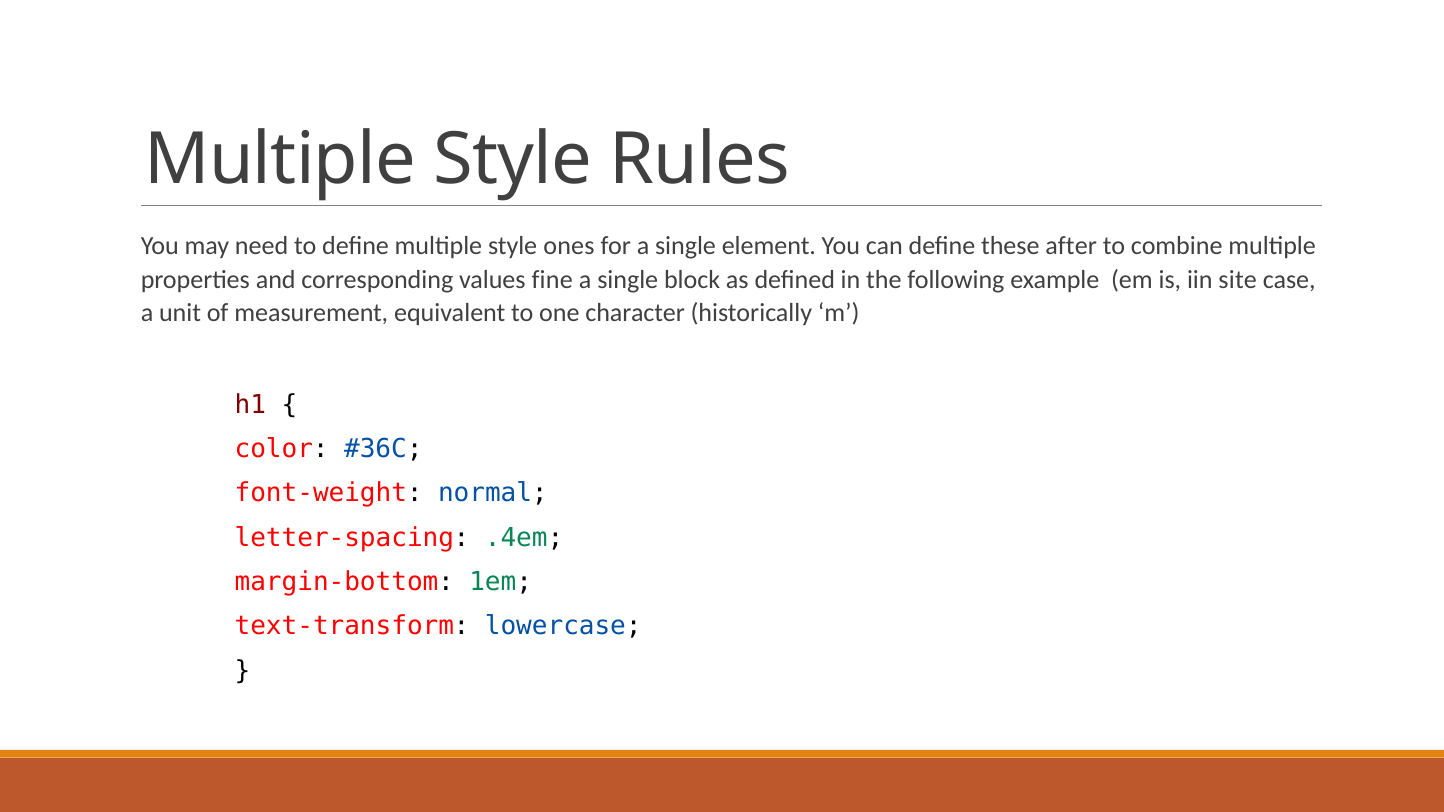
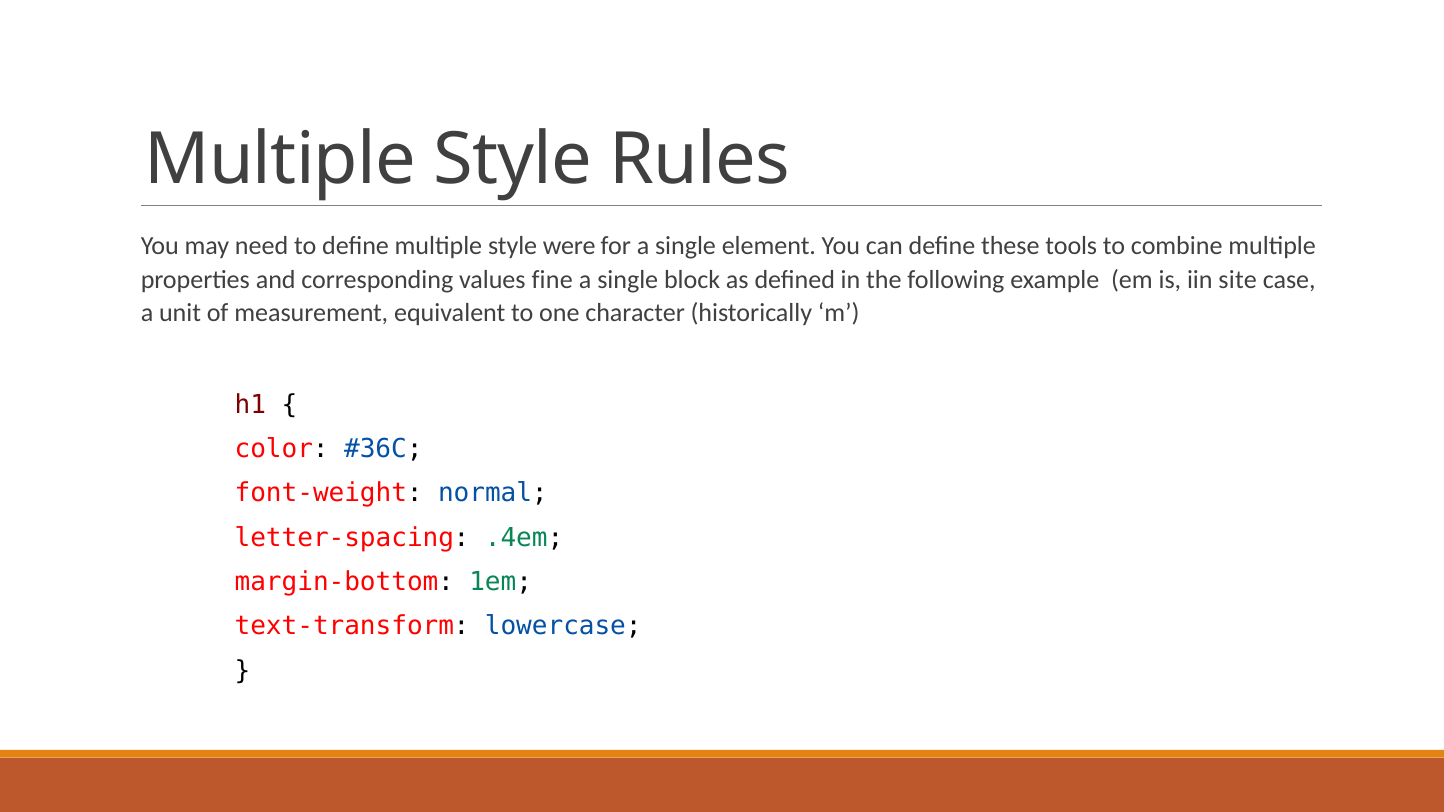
ones: ones -> were (569, 246)
after: after -> tools (1071, 246)
